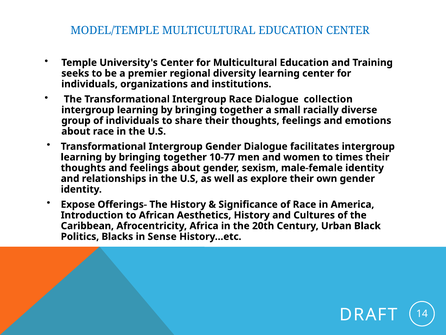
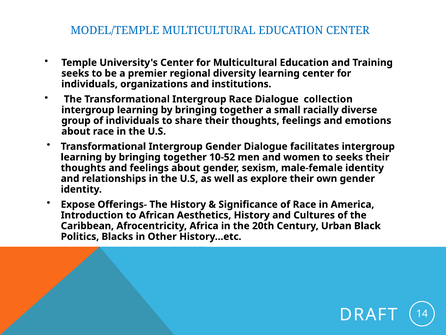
10-77: 10-77 -> 10-52 (222, 157)
to times: times -> seeks (349, 157)
Sense: Sense -> Other (162, 236)
